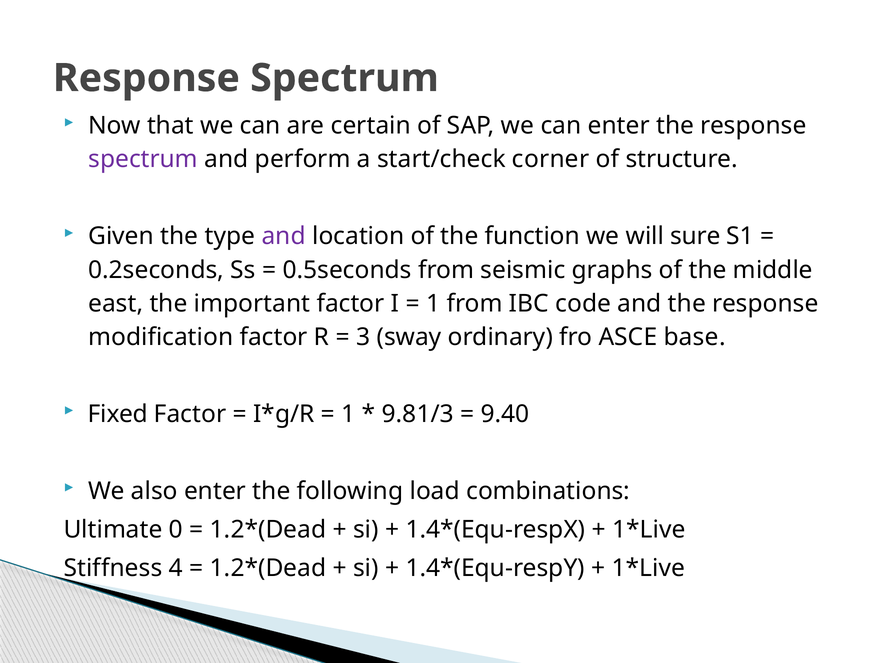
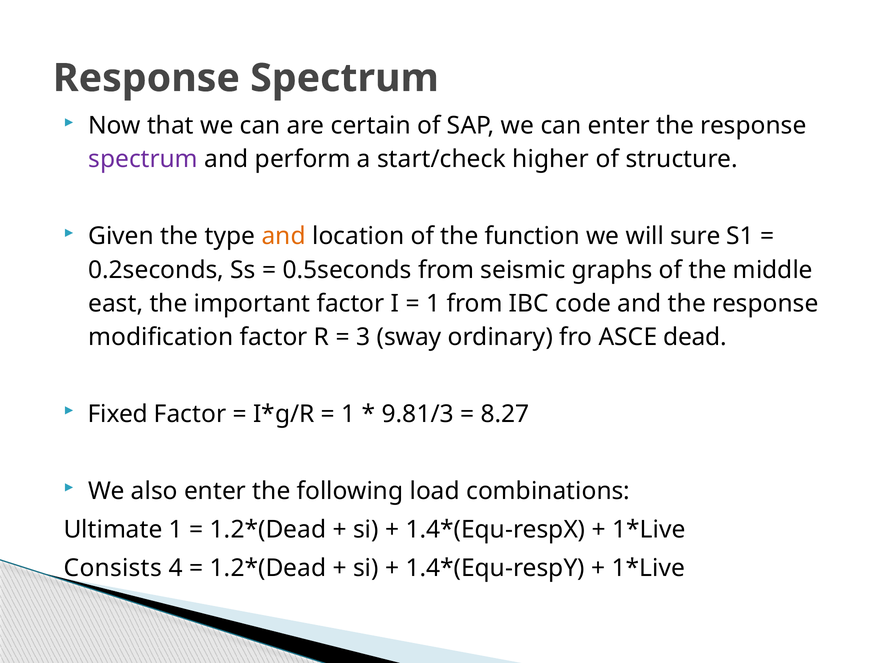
corner: corner -> higher (551, 159)
and colour: purple -> orange (284, 236)
base: base -> dead (695, 337)
9.40: 9.40 -> 8.27 (505, 414)
Ultimate 0: 0 -> 1 (176, 530)
Stiffness: Stiffness -> Consists (113, 568)
